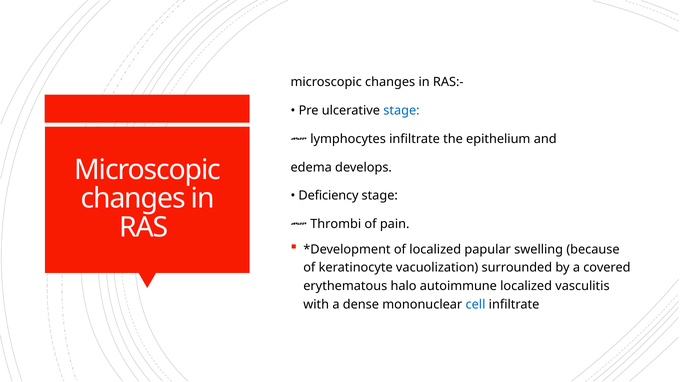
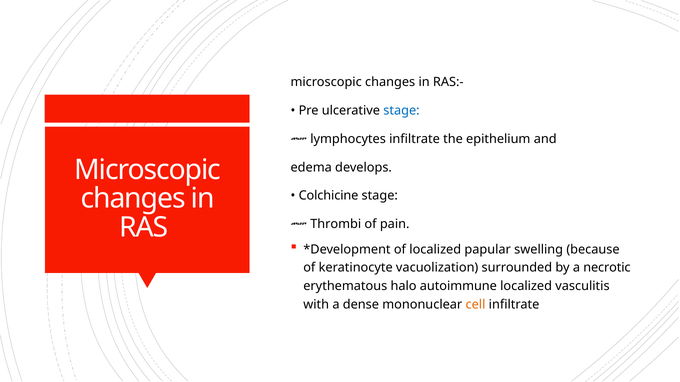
Deficiency: Deficiency -> Colchicine (329, 196)
covered: covered -> necrotic (607, 268)
cell colour: blue -> orange (475, 305)
